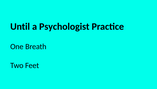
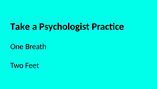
Until: Until -> Take (20, 26)
